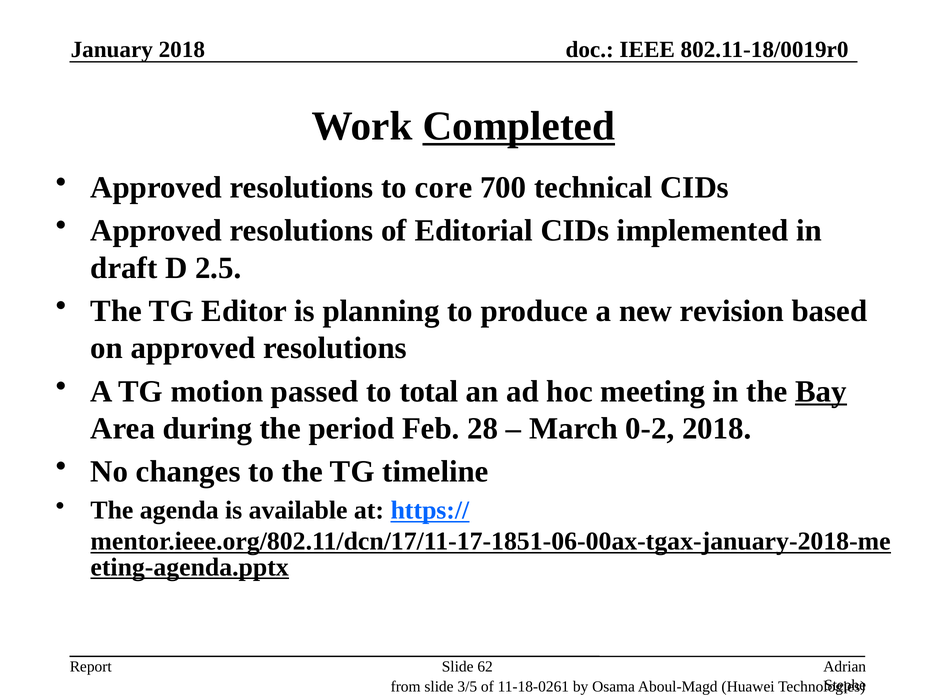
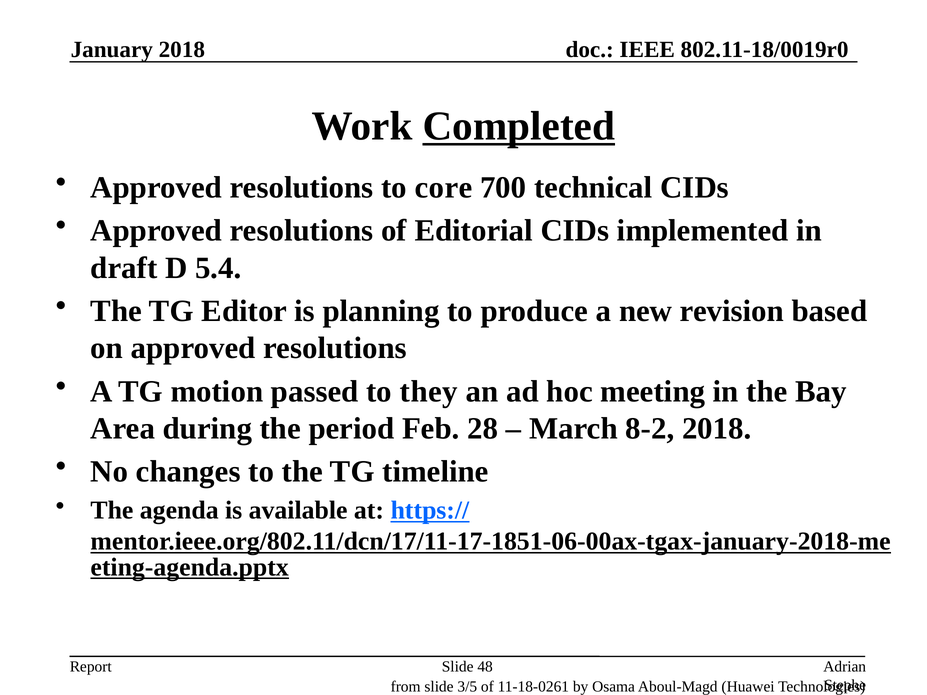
2.5: 2.5 -> 5.4 (218, 268)
total: total -> they (429, 392)
Bay underline: present -> none (821, 392)
0-2: 0-2 -> 8-2 (650, 429)
62: 62 -> 48 (485, 667)
